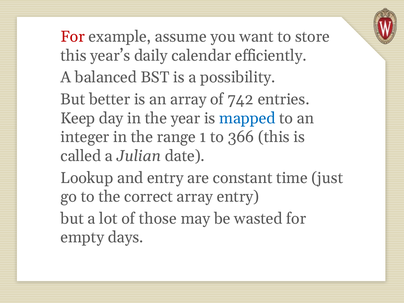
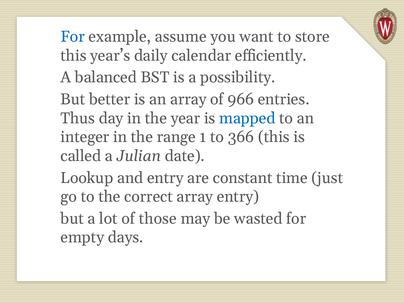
For colour: red -> blue (73, 37)
742: 742 -> 966 (241, 99)
Keep: Keep -> Thus (78, 118)
